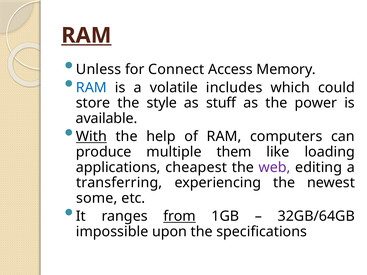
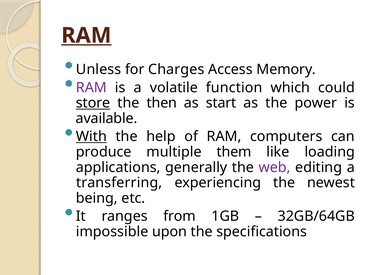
Connect: Connect -> Charges (176, 69)
RAM colour: blue -> purple (91, 88)
includes: includes -> function (234, 88)
store underline: none -> present (93, 103)
style: style -> then (162, 103)
stuff: stuff -> start (221, 103)
cheapest: cheapest -> generally (196, 167)
some: some -> being (97, 198)
from underline: present -> none (180, 216)
